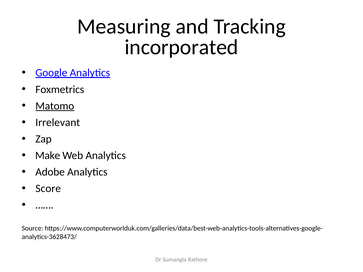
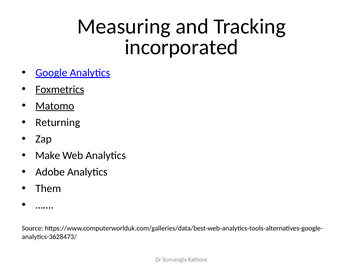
Foxmetrics underline: none -> present (60, 89)
Irrelevant: Irrelevant -> Returning (58, 123)
Score: Score -> Them (48, 189)
